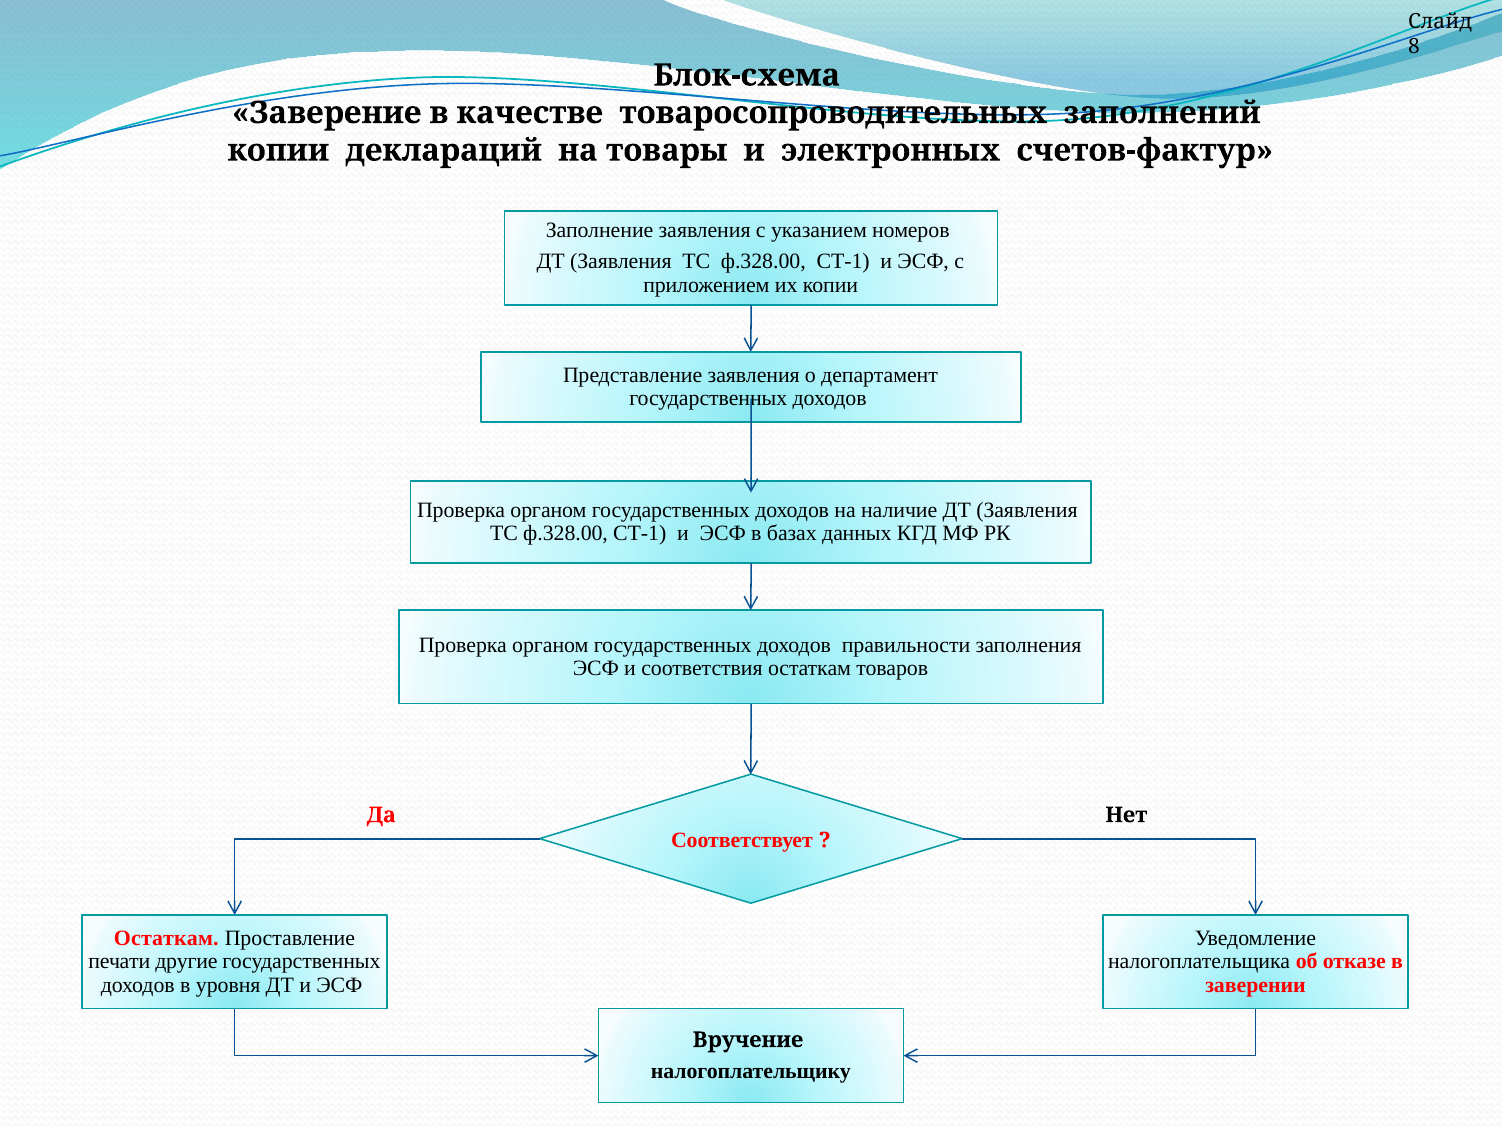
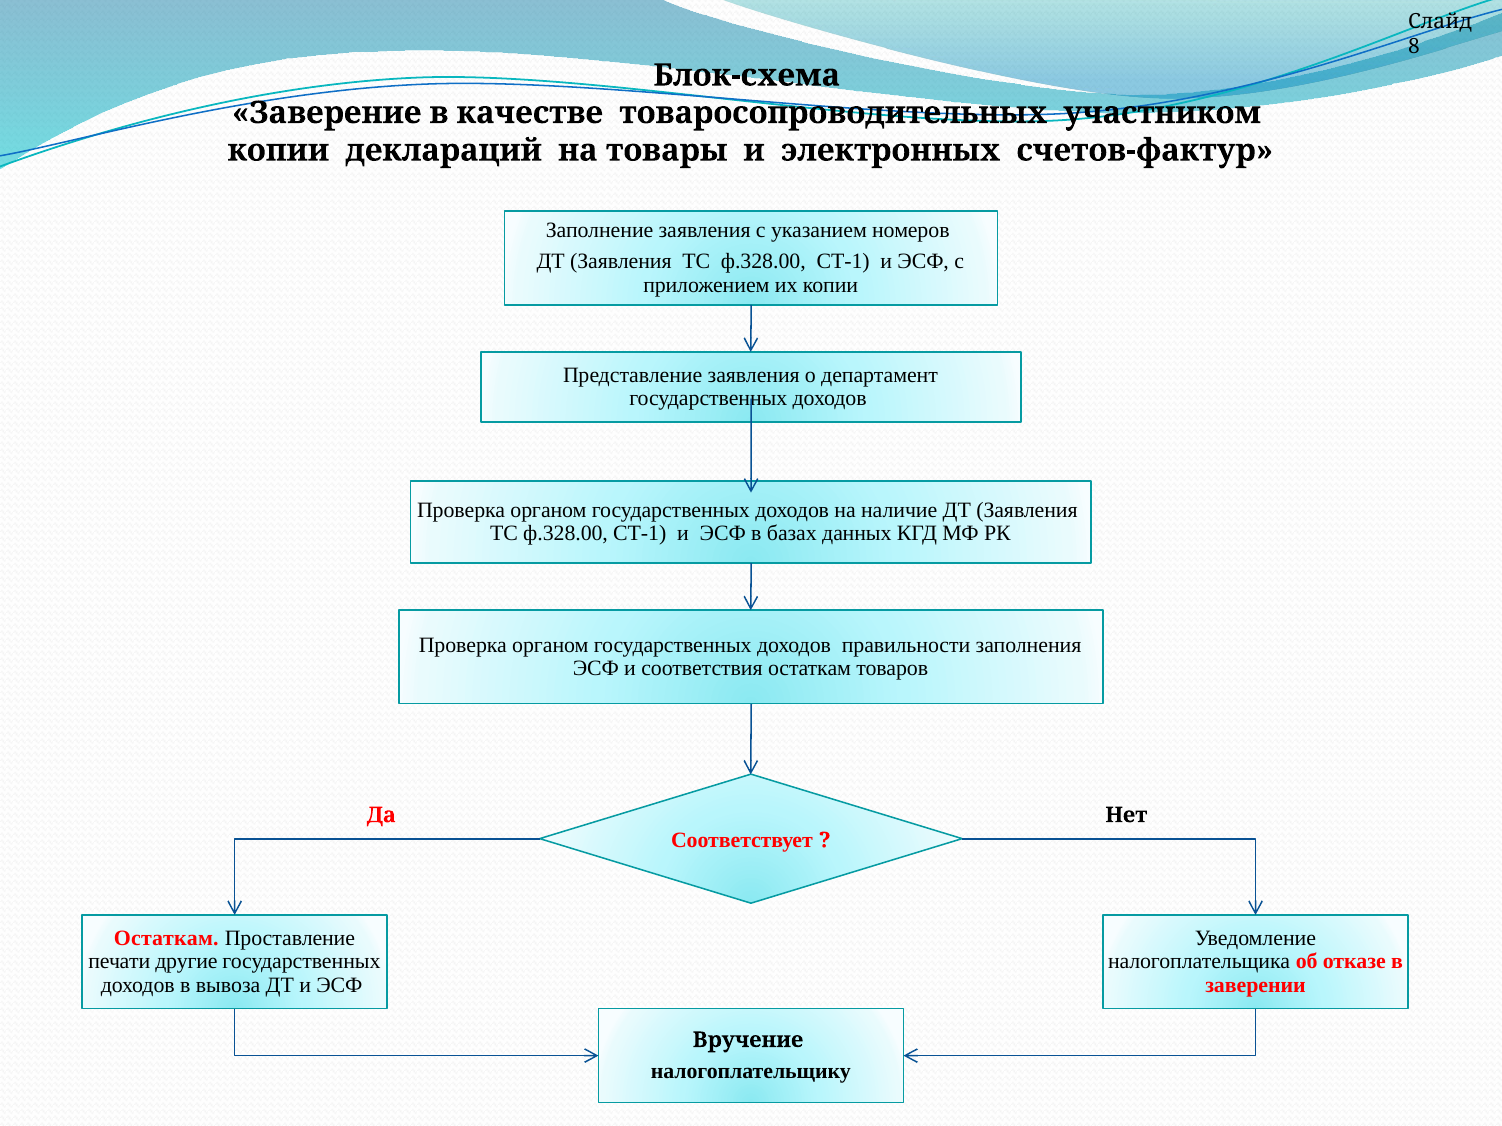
заполнений: заполнений -> участником (1162, 113)
уровня: уровня -> вывоза (228, 986)
